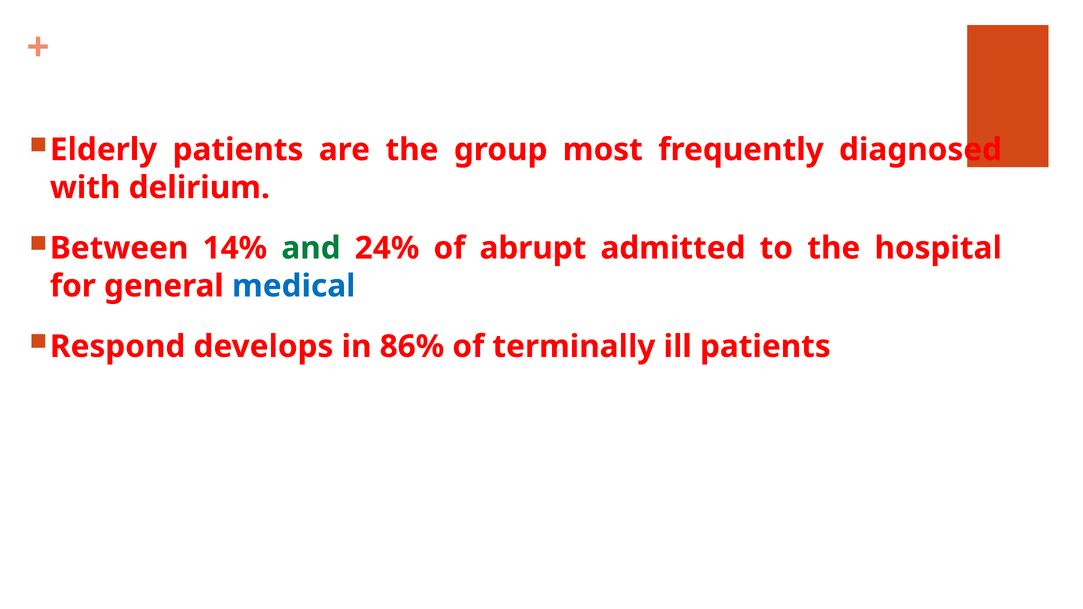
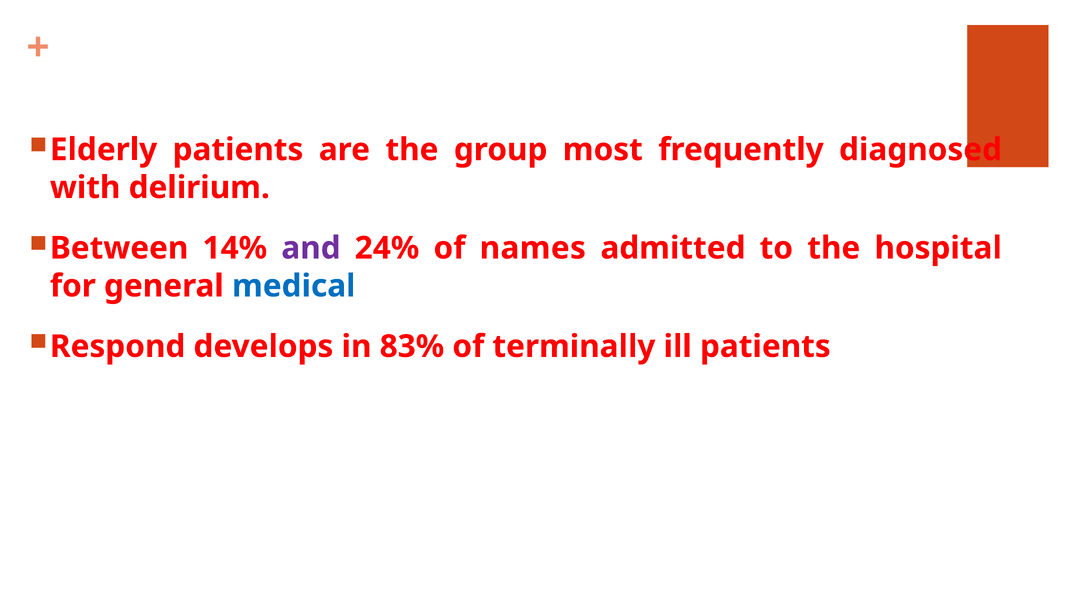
and colour: green -> purple (311, 248)
abrupt: abrupt -> names (533, 248)
86%: 86% -> 83% (412, 347)
